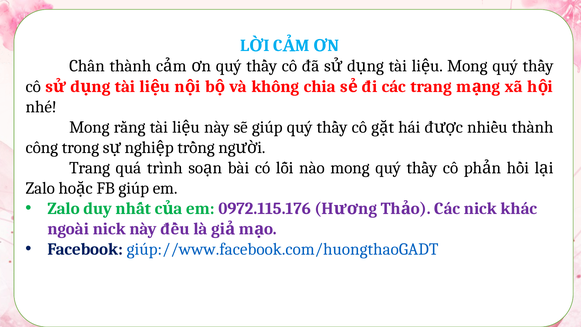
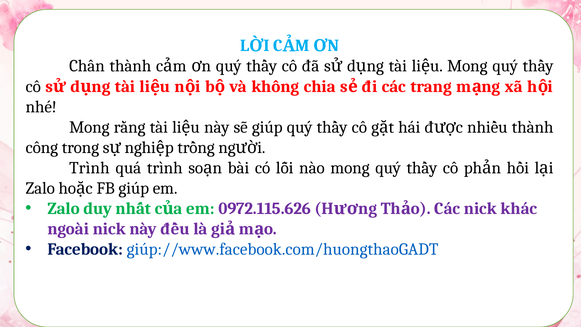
Trang: Trang -> Trình (89, 168)
0972.115.176: 0972.115.176 -> 0972.115.626 (265, 208)
